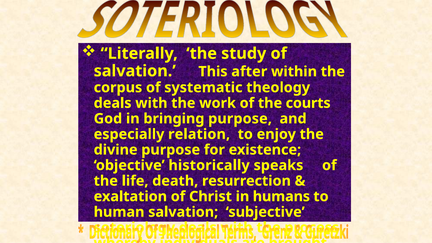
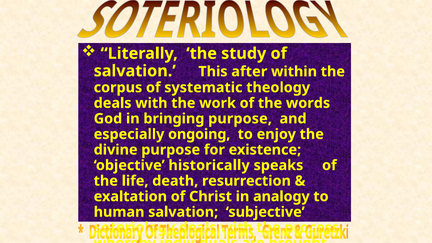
courts: courts -> words (308, 103)
relation: relation -> ongoing (199, 134)
humans: humans -> analogy (281, 196)
